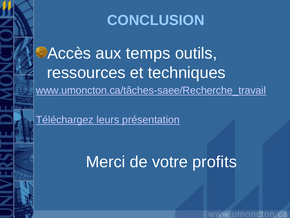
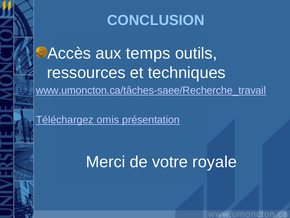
leurs: leurs -> omis (108, 120)
profits: profits -> royale (215, 162)
